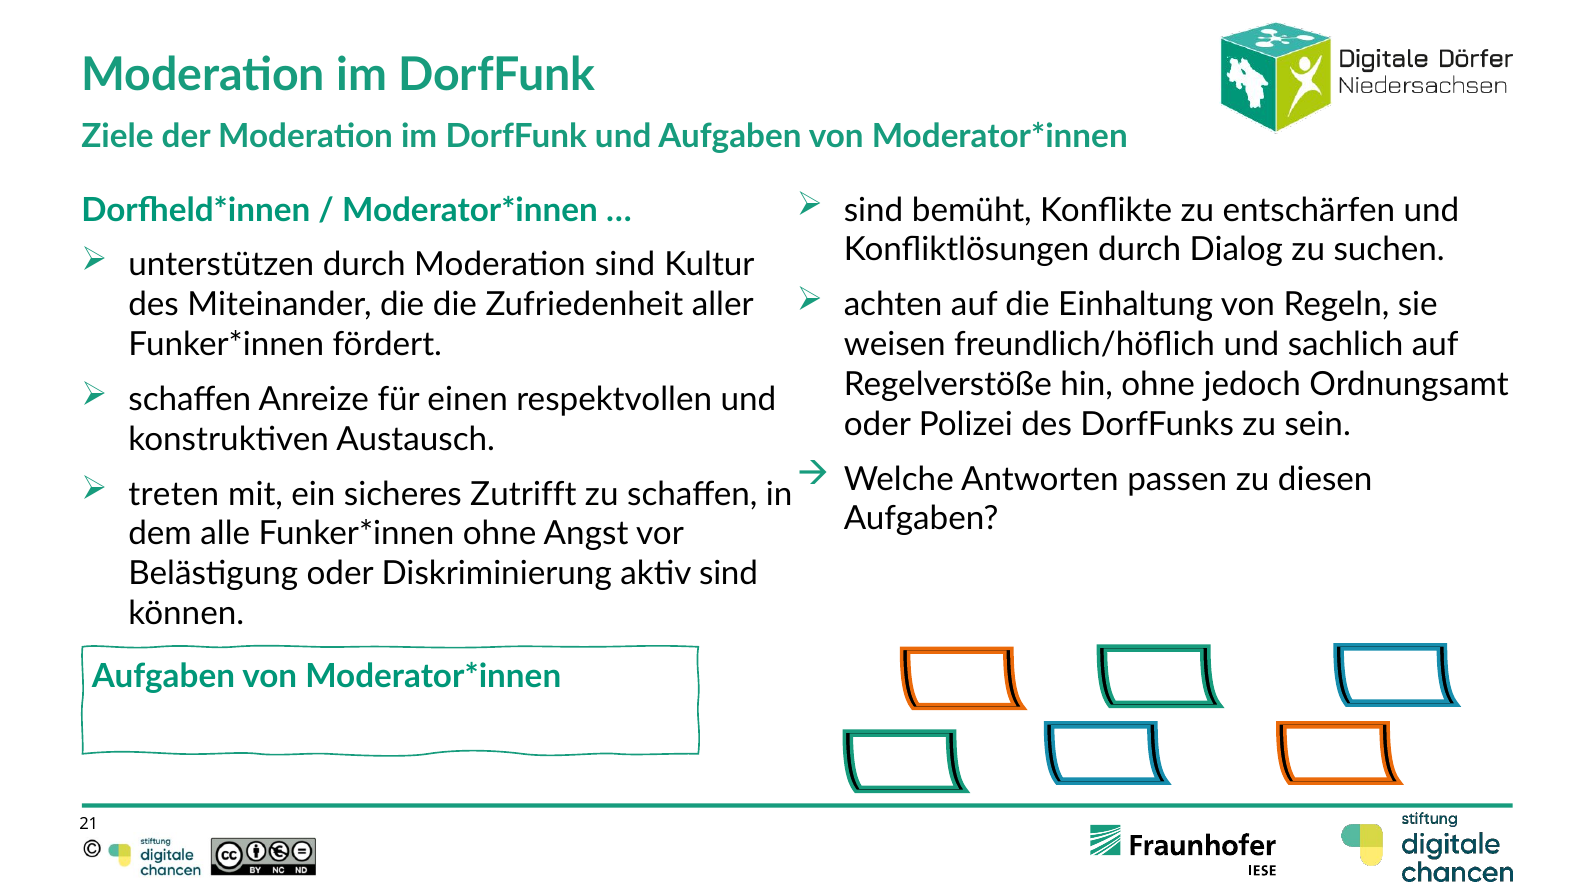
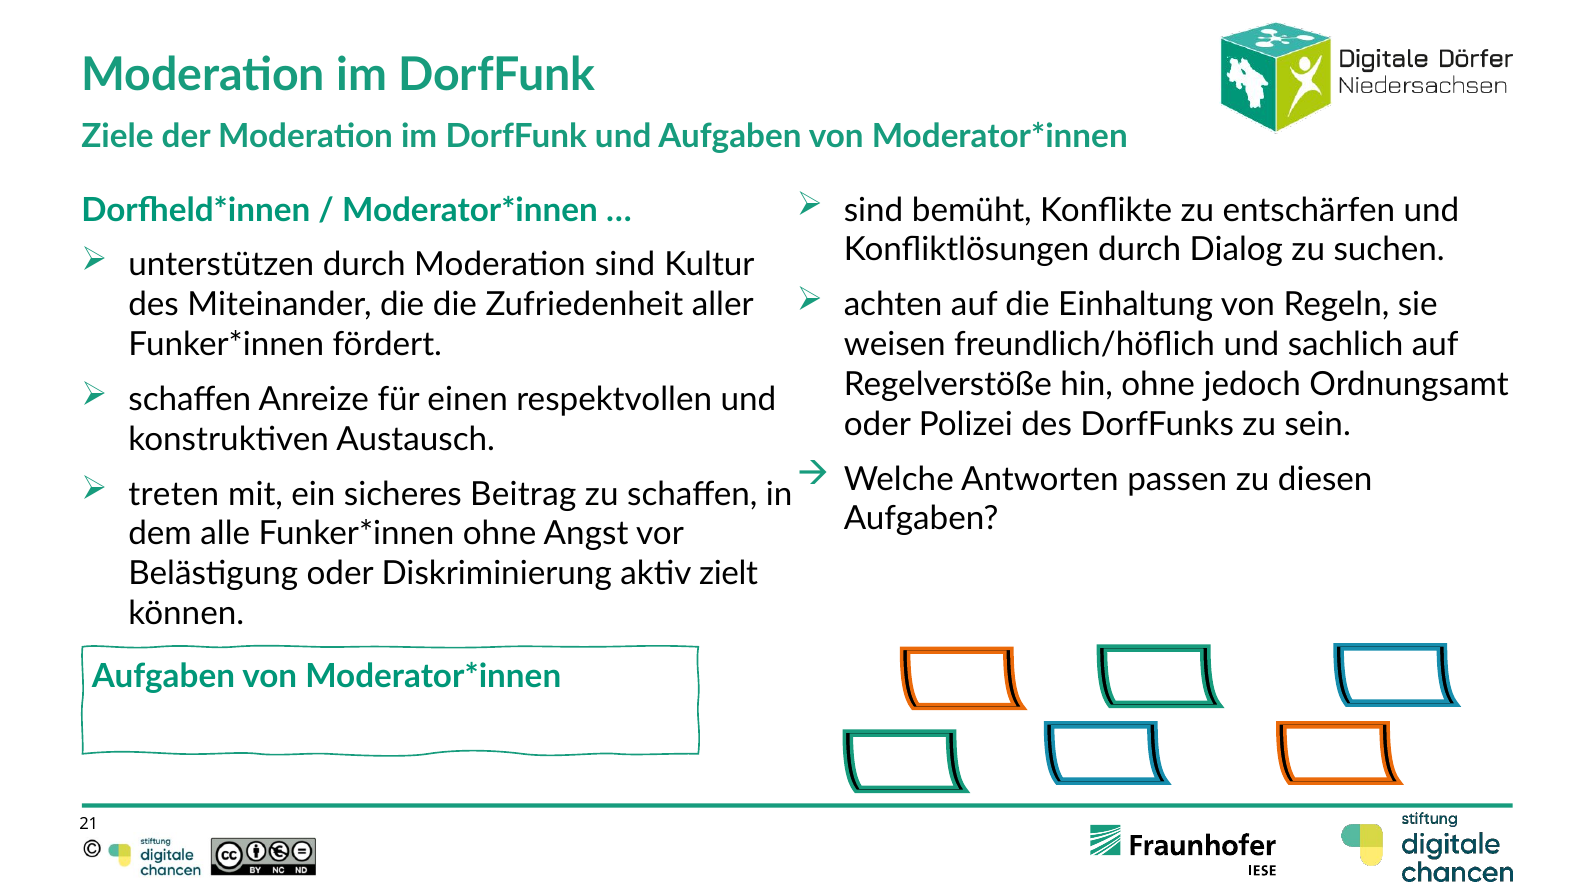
Zutrifft: Zutrifft -> Beitrag (523, 494)
aktiv sind: sind -> zielt (729, 574)
